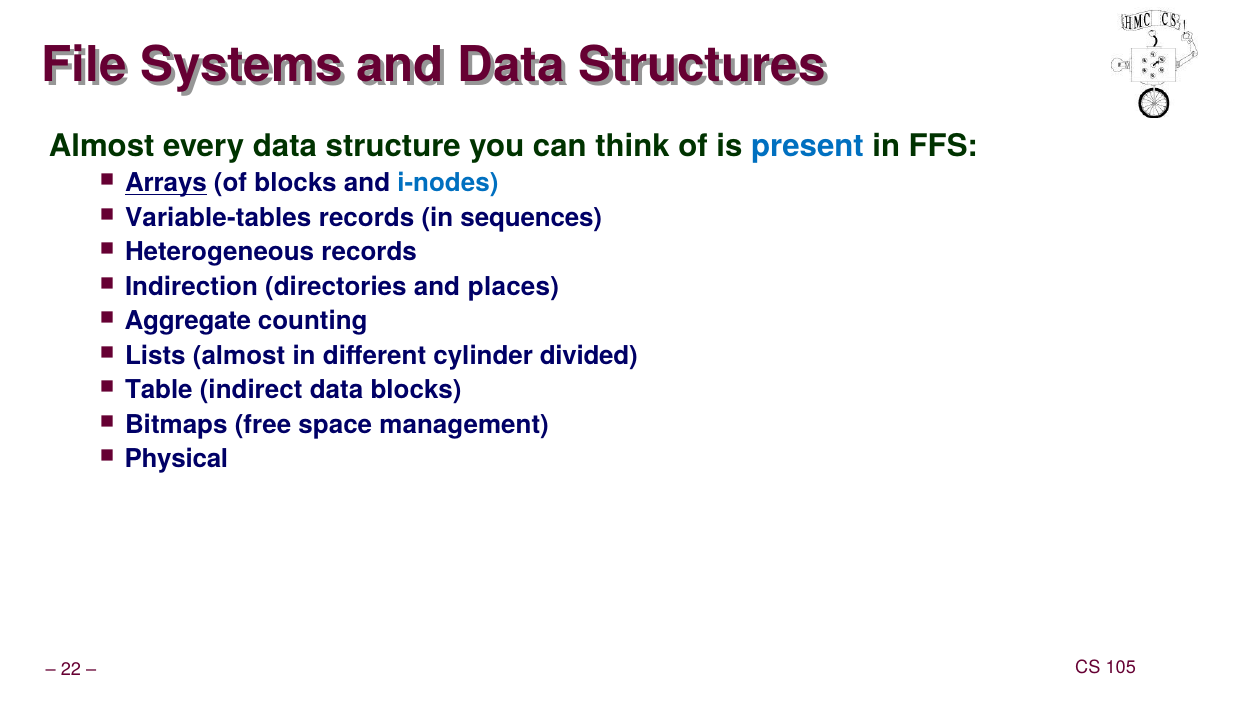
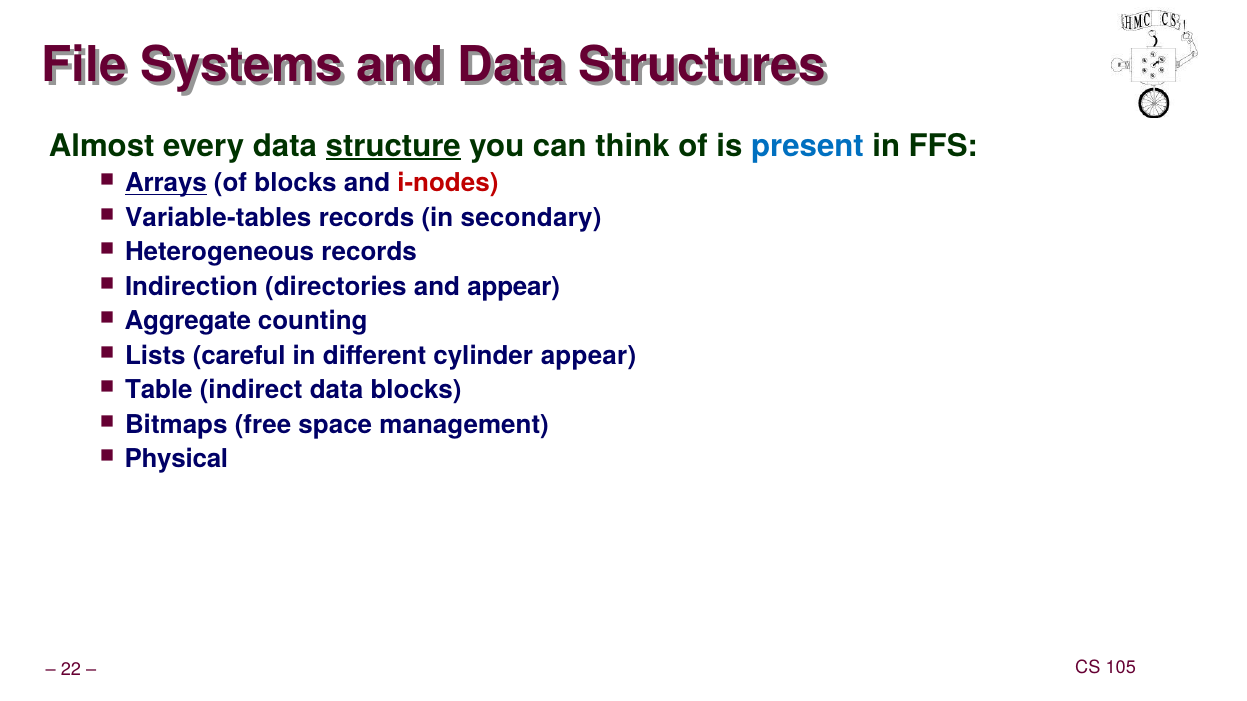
structure underline: none -> present (393, 146)
i-nodes colour: blue -> red (448, 183)
sequences: sequences -> secondary (531, 218)
and places: places -> appear (514, 287)
Lists almost: almost -> careful (239, 356)
cylinder divided: divided -> appear (588, 356)
